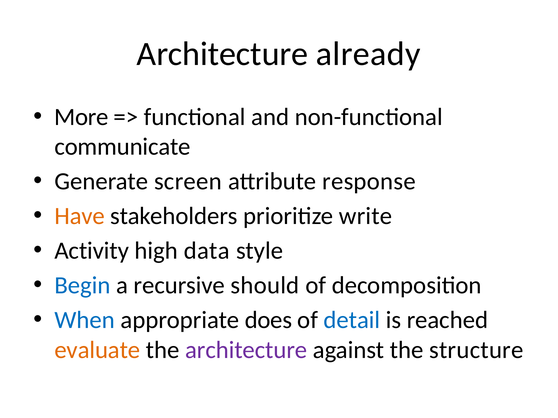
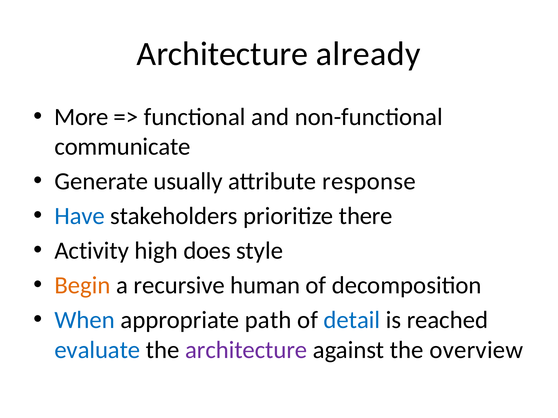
screen: screen -> usually (188, 182)
Have colour: orange -> blue (80, 216)
write: write -> there (366, 216)
data: data -> does (207, 251)
Begin colour: blue -> orange (83, 286)
should: should -> human (265, 286)
does: does -> path (268, 320)
evaluate colour: orange -> blue (97, 350)
structure: structure -> overview (476, 350)
